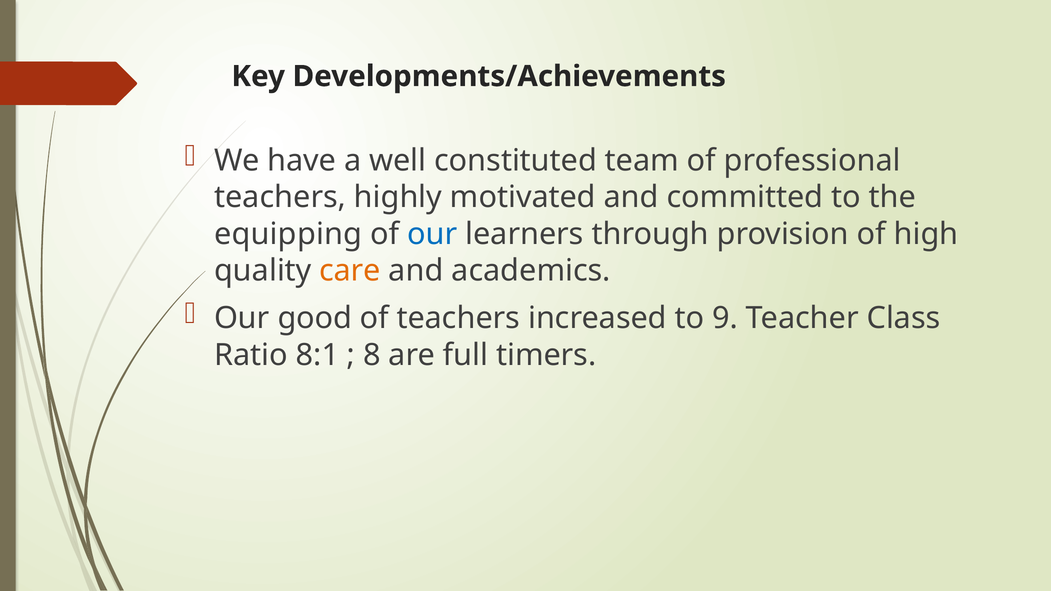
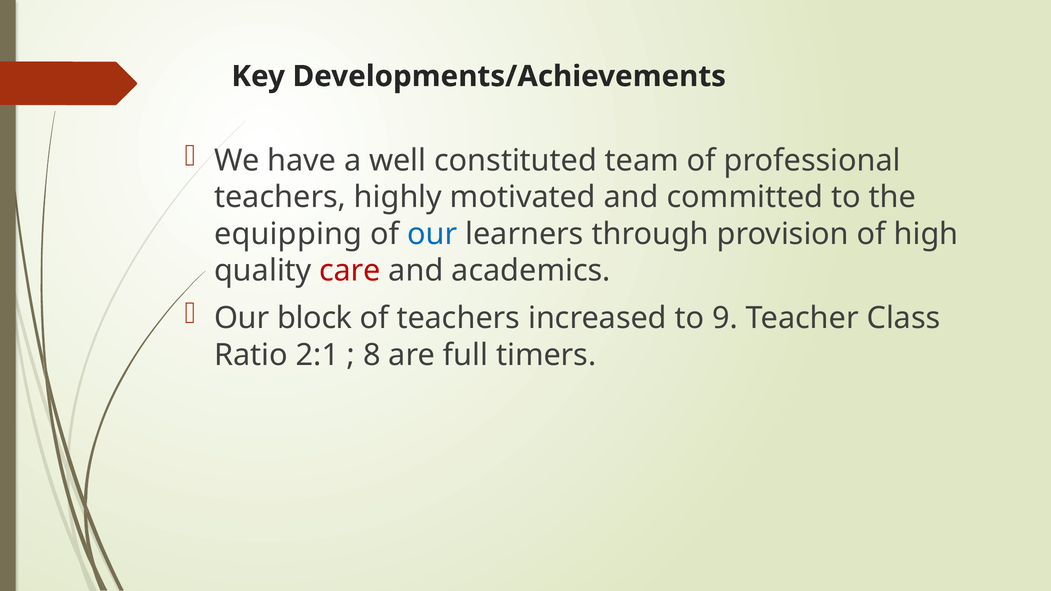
care colour: orange -> red (350, 271)
good: good -> block (315, 318)
8:1: 8:1 -> 2:1 (317, 355)
